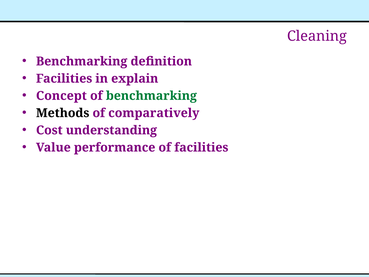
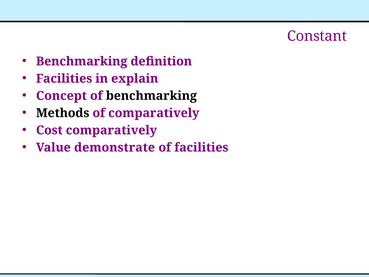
Cleaning: Cleaning -> Constant (317, 36)
benchmarking colour: green -> black (151, 96)
Cost understanding: understanding -> comparatively (111, 130)
performance: performance -> demonstrate (115, 147)
